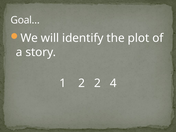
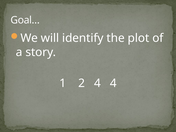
2 2: 2 -> 4 (97, 83)
